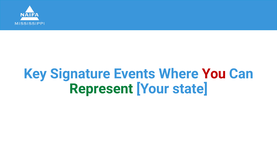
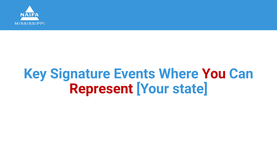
Represent colour: green -> red (101, 89)
